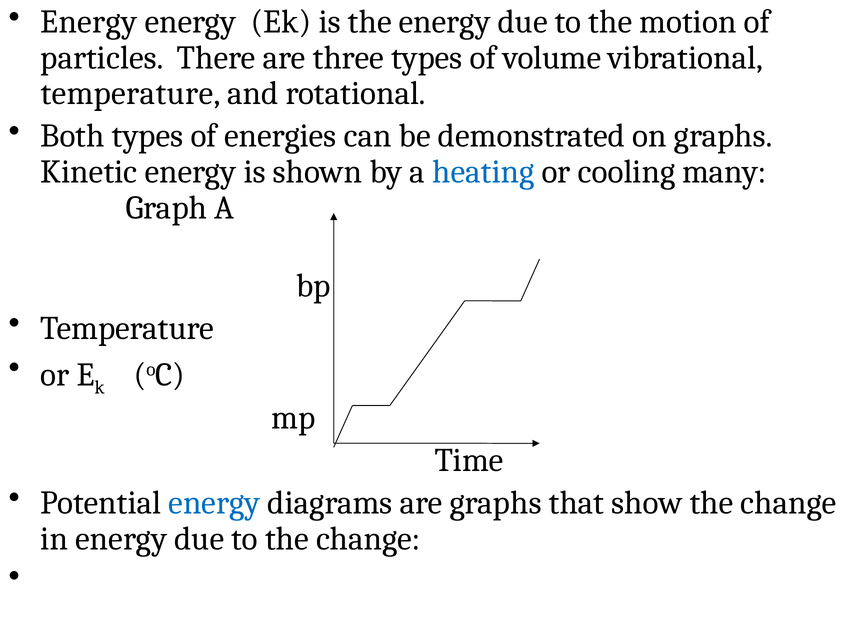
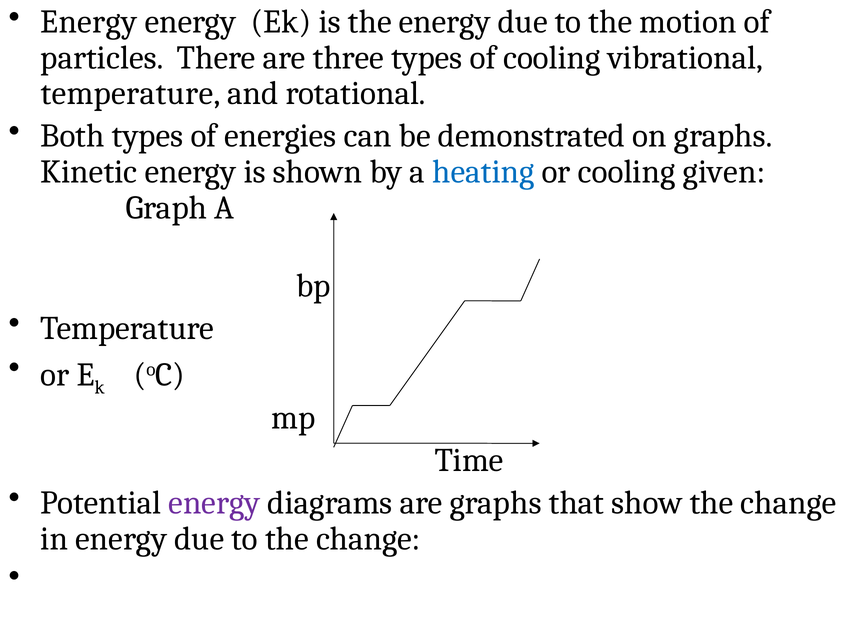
of volume: volume -> cooling (552, 58)
many: many -> given (724, 172)
energy colour: blue -> purple (214, 503)
